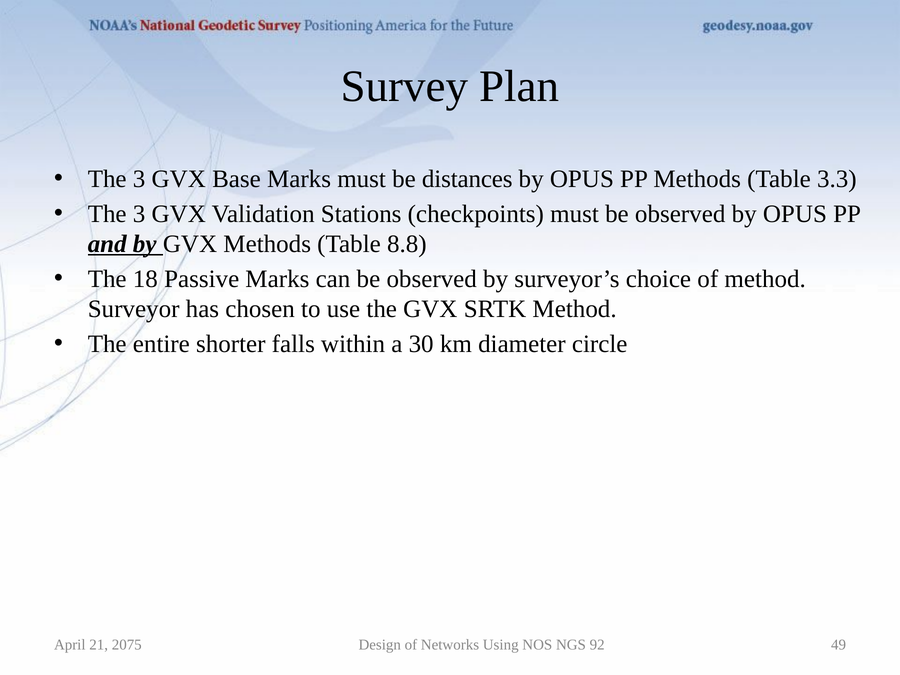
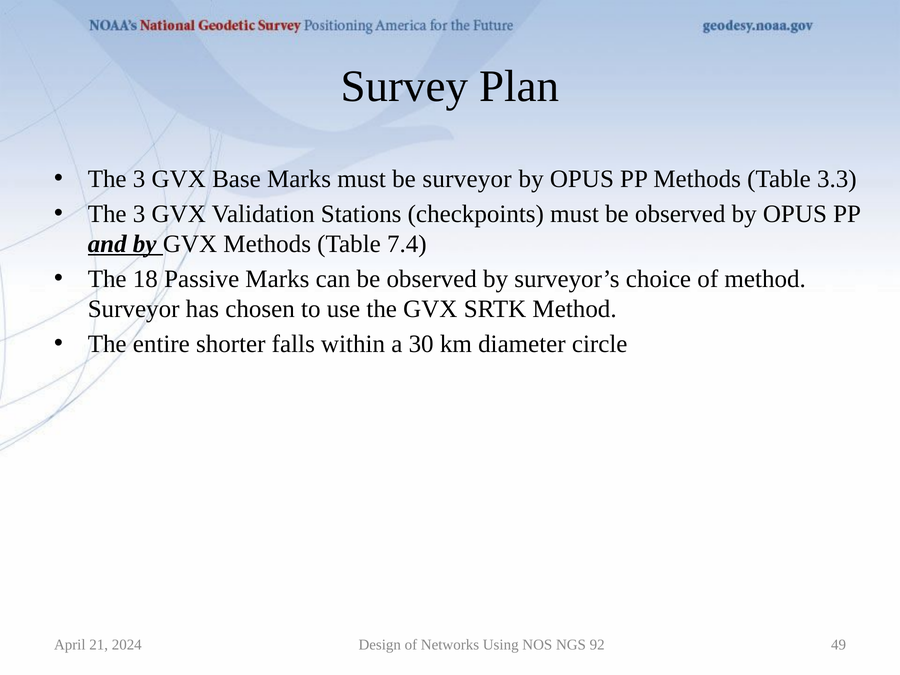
be distances: distances -> surveyor (467, 179)
8.8: 8.8 -> 7.4 (407, 244)
2075: 2075 -> 2024 (127, 645)
